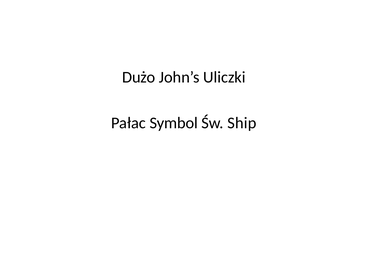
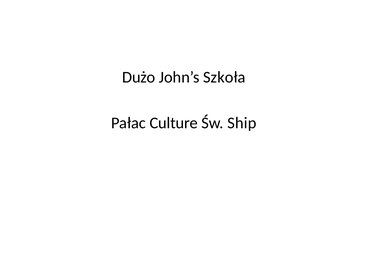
Uliczki: Uliczki -> Szkoła (224, 77)
Symbol: Symbol -> Culture (174, 123)
